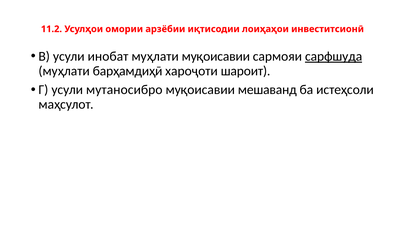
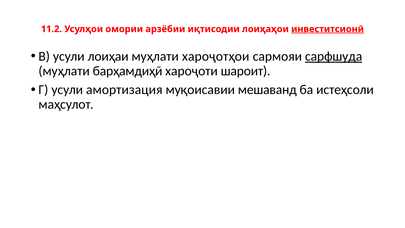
инвеститсионӣ underline: none -> present (328, 29)
инобат: инобат -> лоиҳаи (108, 56)
муҳлати муқоисавии: муқоисавии -> хароҷотҳои (216, 56)
мутаносибро: мутаносибро -> амортизация (124, 90)
